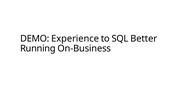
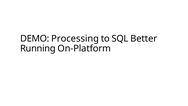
Experience: Experience -> Processing (75, 38)
On-Business: On-Business -> On-Platform (84, 48)
